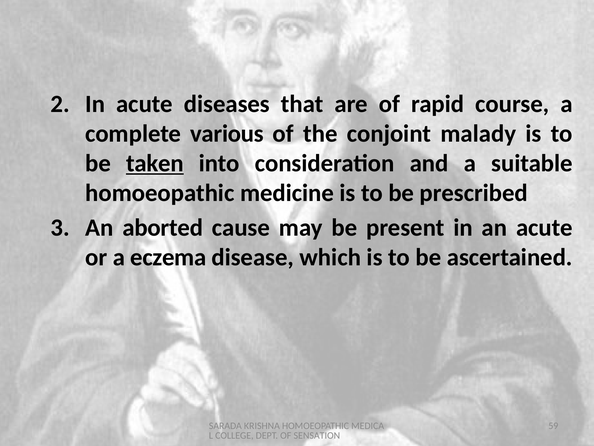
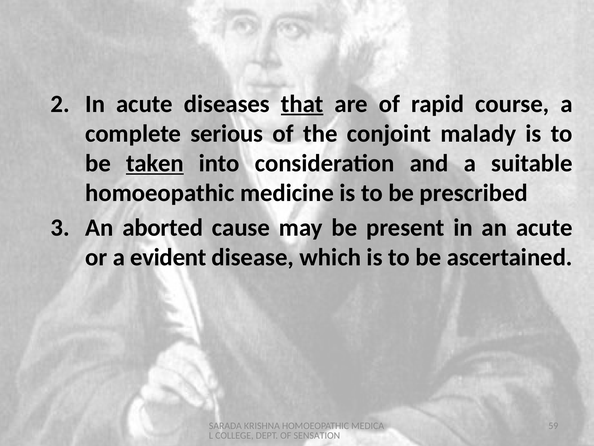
that underline: none -> present (302, 104)
various: various -> serious (227, 133)
eczema: eczema -> evident (168, 257)
